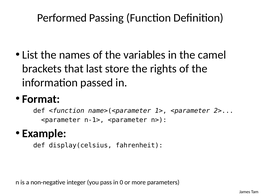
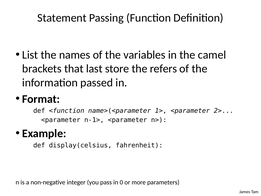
Performed: Performed -> Statement (62, 18)
rights: rights -> refers (163, 69)
